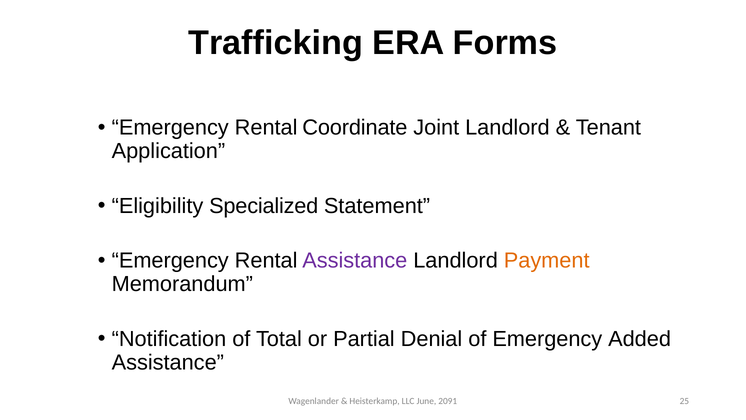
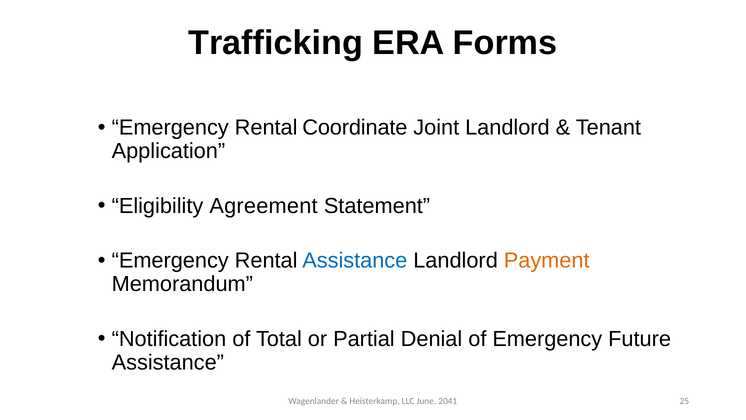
Specialized: Specialized -> Agreement (264, 206)
Assistance colour: purple -> blue (355, 260)
Added: Added -> Future (640, 339)
2091: 2091 -> 2041 (448, 401)
